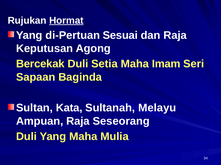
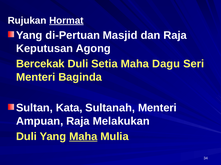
Sesuai: Sesuai -> Masjid (120, 35)
Imam: Imam -> Dagu (166, 64)
Sapaan: Sapaan -> Menteri (36, 77)
Sultanah Melayu: Melayu -> Menteri (157, 108)
Seseorang: Seseorang -> Melakukan (121, 122)
Maha underline: none -> present (83, 137)
